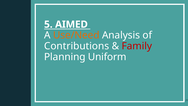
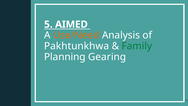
Contributions: Contributions -> Pakhtunkhwa (77, 46)
Family colour: red -> green (137, 46)
Uniform: Uniform -> Gearing (107, 57)
